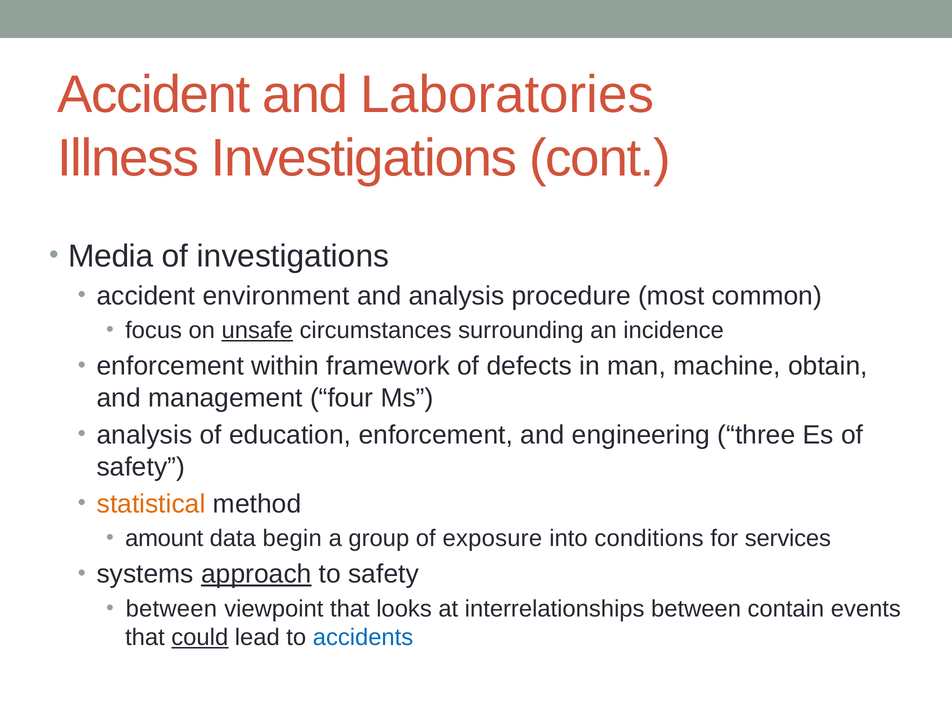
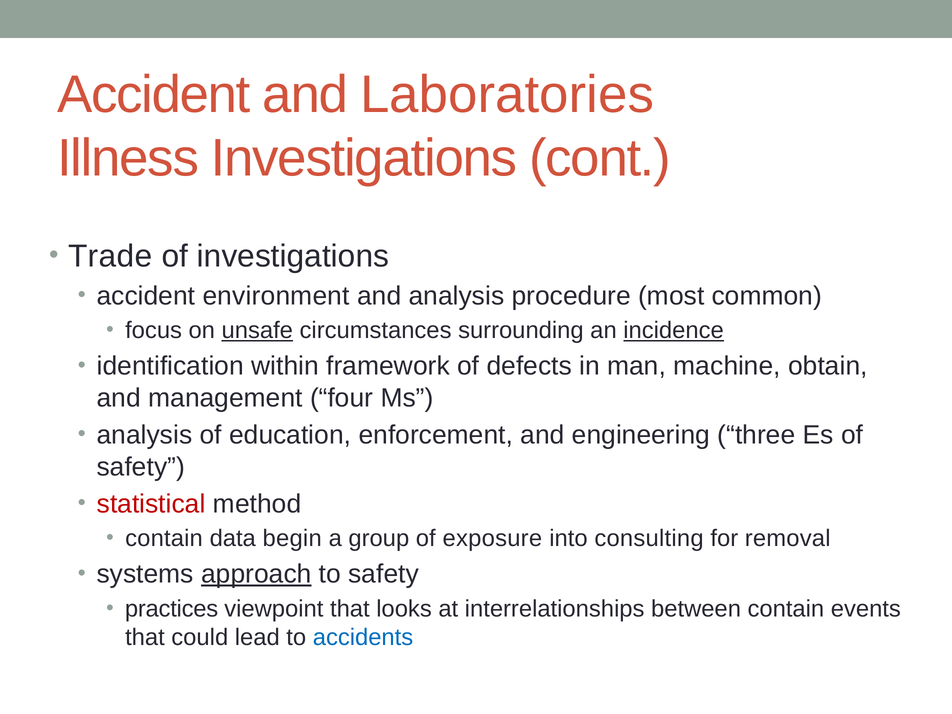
Media: Media -> Trade (110, 256)
incidence underline: none -> present (674, 331)
enforcement: enforcement -> identification (170, 366)
statistical colour: orange -> red (151, 504)
amount: amount -> contain (164, 539)
conditions: conditions -> consulting (649, 539)
services: services -> removal (788, 539)
between: between -> practices (172, 609)
could underline: present -> none (200, 637)
